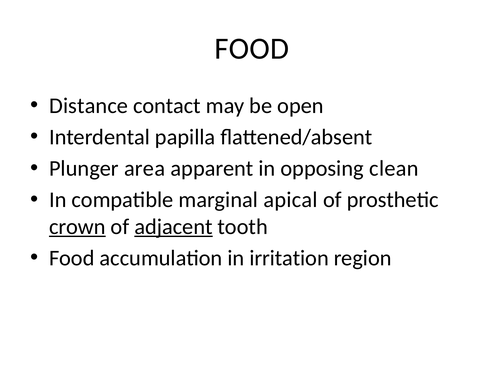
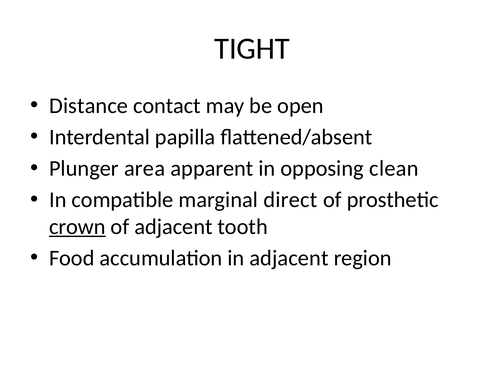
FOOD: FOOD -> TIGHT (252, 49)
apical: apical -> direct (290, 200)
adjacent underline: present -> none (173, 227)
in irritation: irritation -> adjacent (289, 258)
